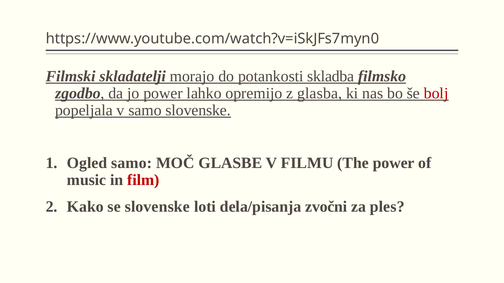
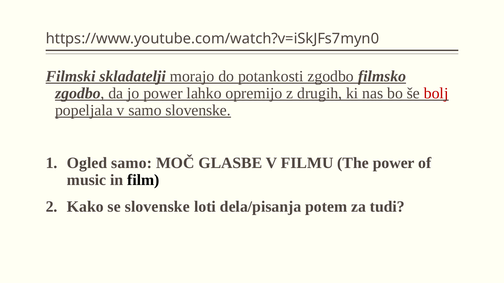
potankosti skladba: skladba -> zgodbo (331, 76)
glasba: glasba -> drugih (320, 93)
film colour: red -> black (143, 180)
zvočni: zvočni -> potem (326, 207)
ples: ples -> tudi (387, 207)
